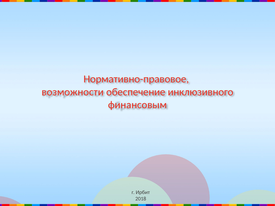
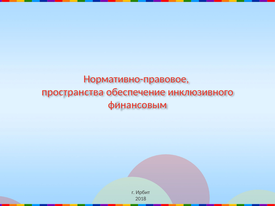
возможности: возможности -> пространства (73, 92)
